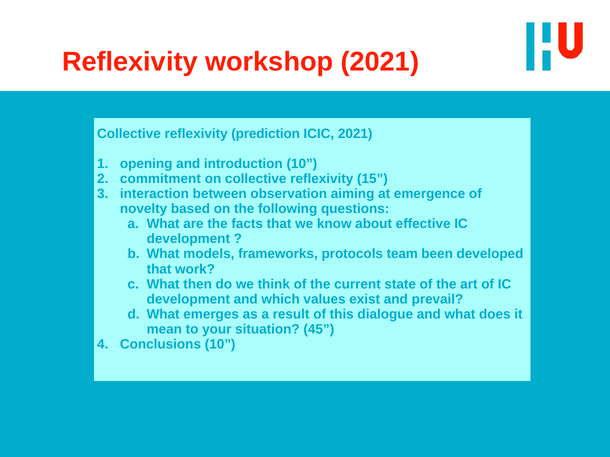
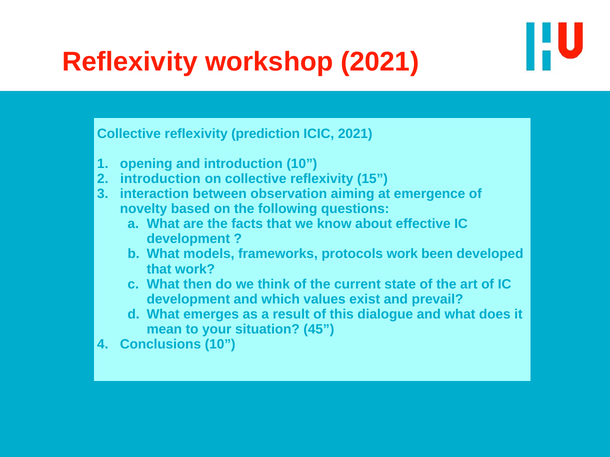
commitment: commitment -> introduction (160, 179)
protocols team: team -> work (402, 254)
